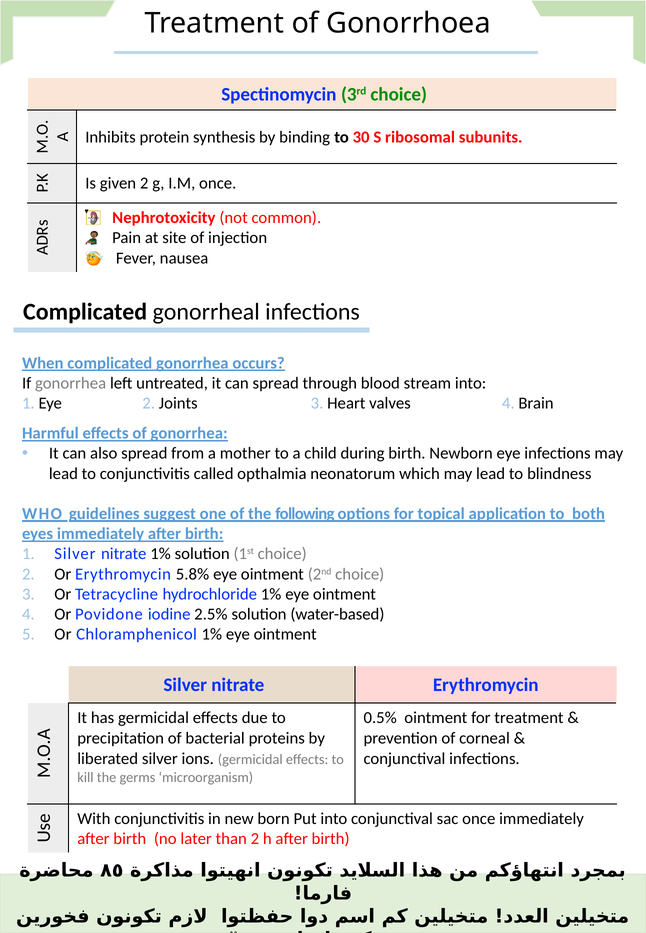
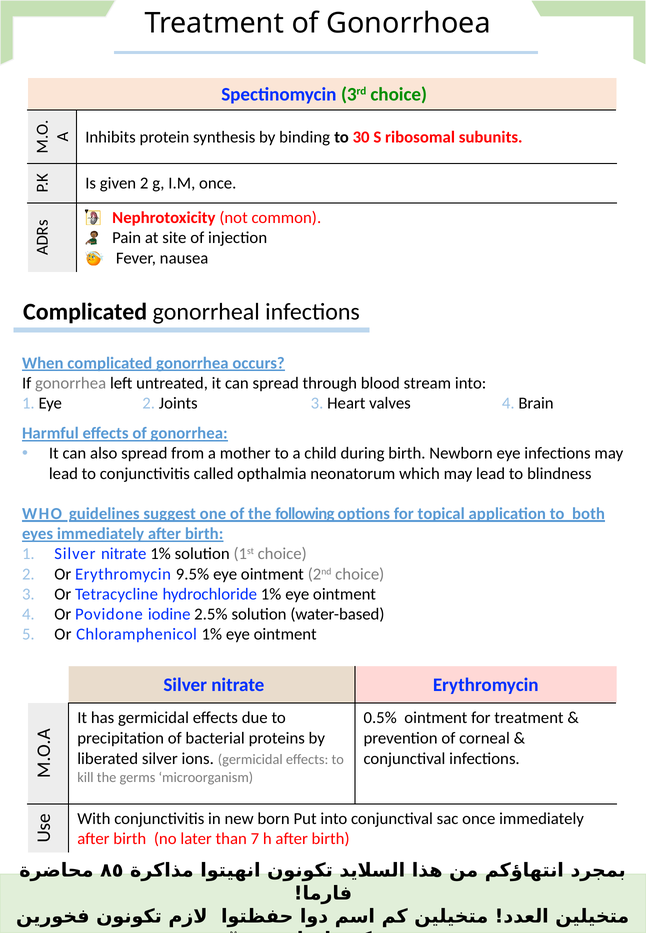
5.8%: 5.8% -> 9.5% (192, 574)
than 2: 2 -> 7 (255, 839)
